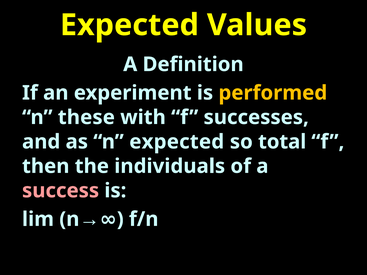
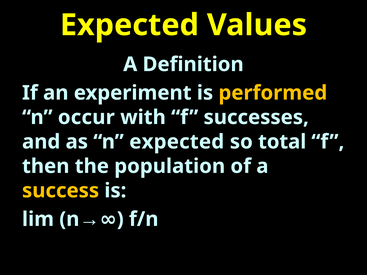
these: these -> occur (86, 117)
individuals: individuals -> population (170, 166)
success colour: pink -> yellow (61, 191)
